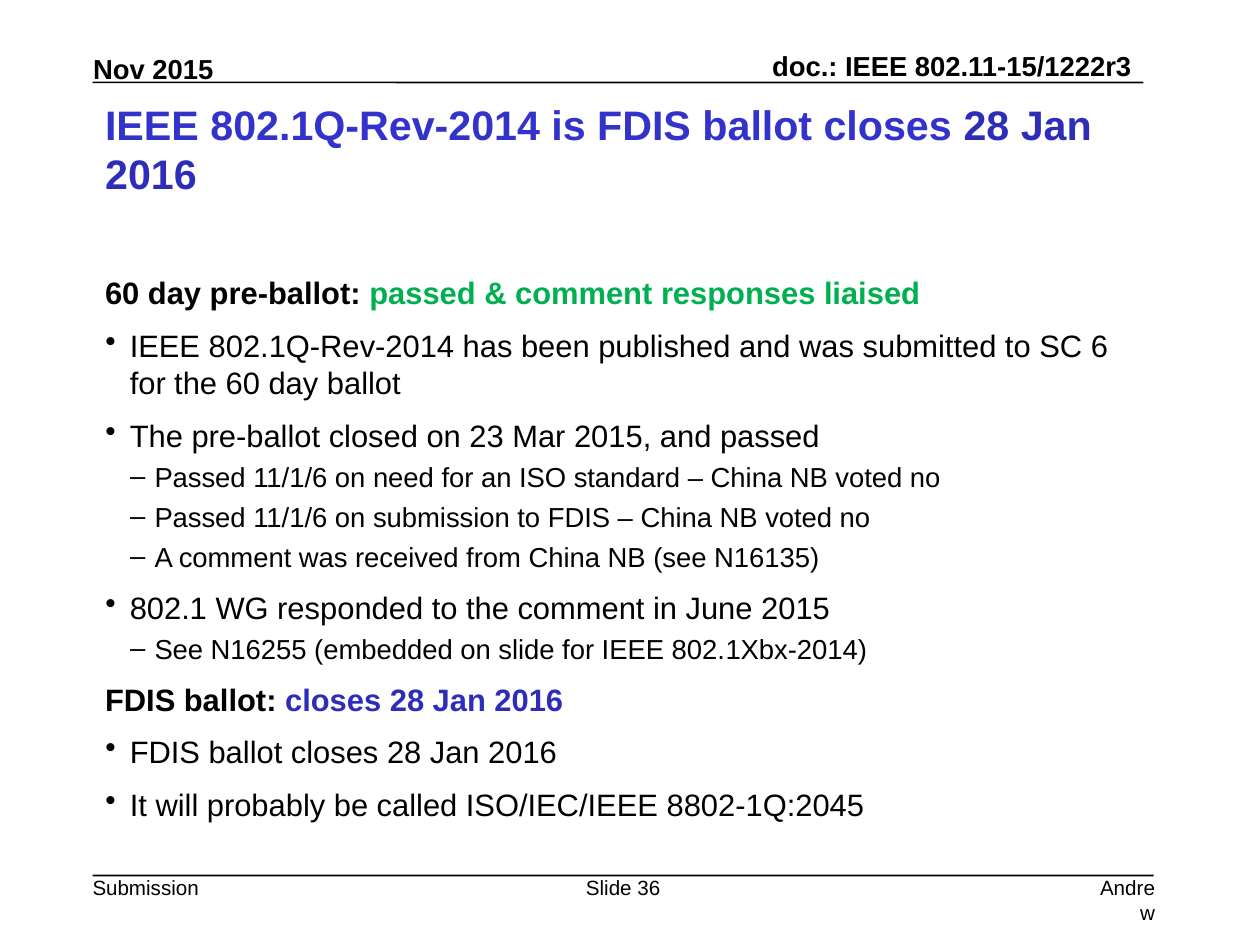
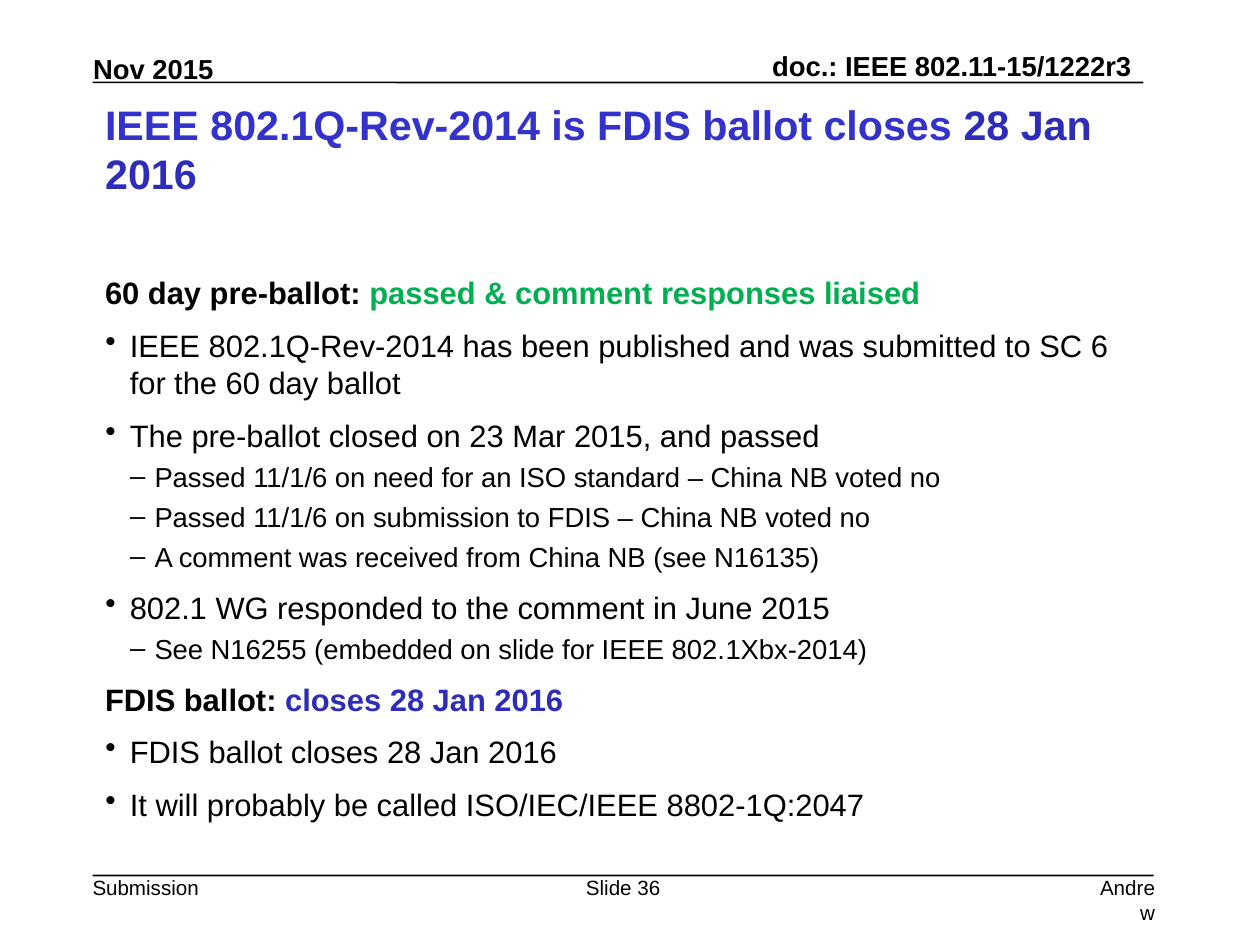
8802-1Q:2045: 8802-1Q:2045 -> 8802-1Q:2047 (765, 806)
